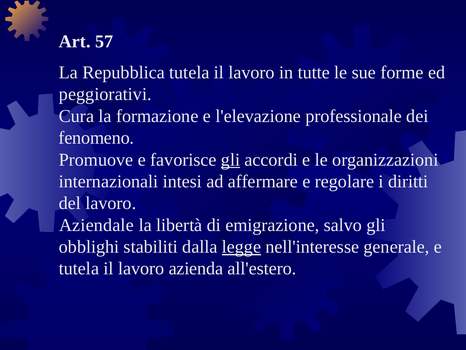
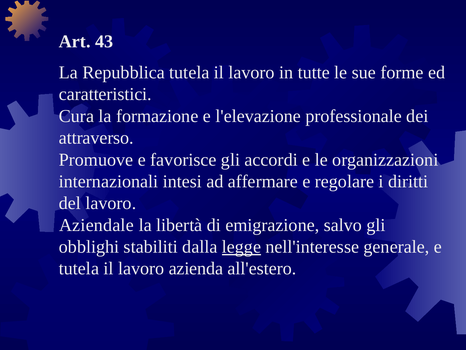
57: 57 -> 43 (104, 42)
peggiorativi: peggiorativi -> caratteristici (105, 94)
fenomeno: fenomeno -> attraverso (96, 138)
gli underline: present -> none (231, 159)
